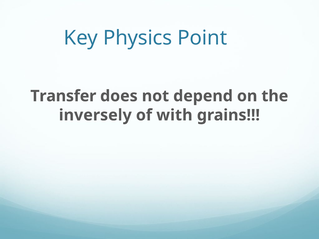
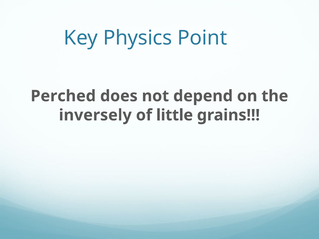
Transfer: Transfer -> Perched (63, 96)
with: with -> little (175, 115)
